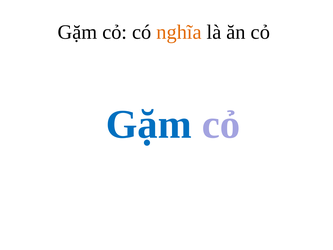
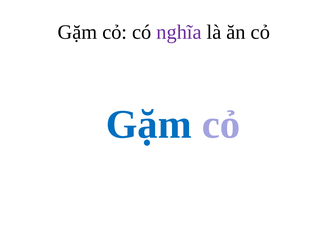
nghĩa colour: orange -> purple (179, 32)
